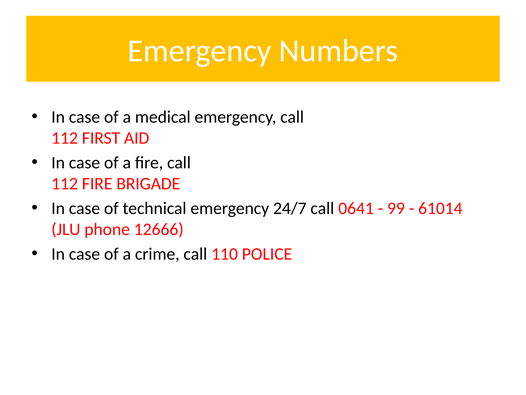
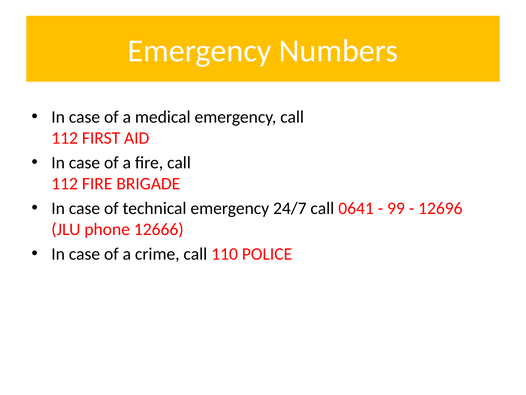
61014: 61014 -> 12696 (440, 208)
